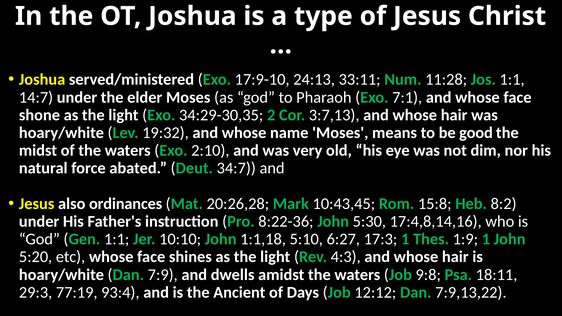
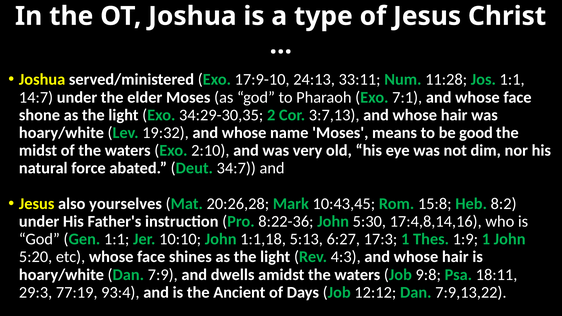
ordinances: ordinances -> yourselves (126, 204)
5:10: 5:10 -> 5:13 (306, 239)
